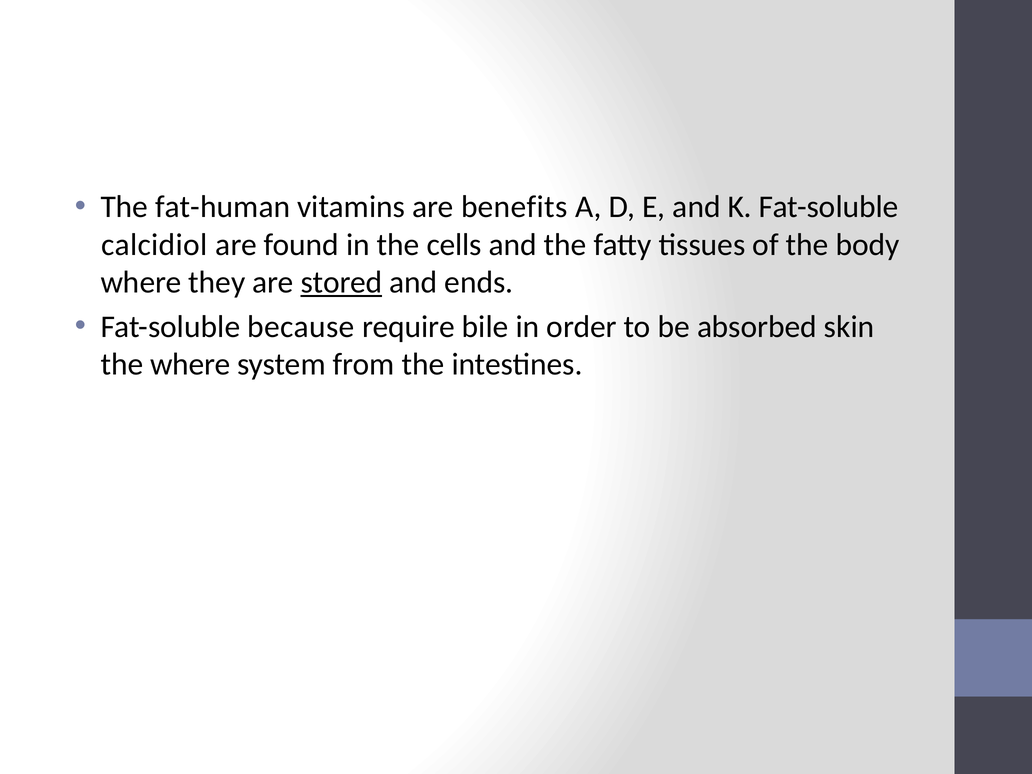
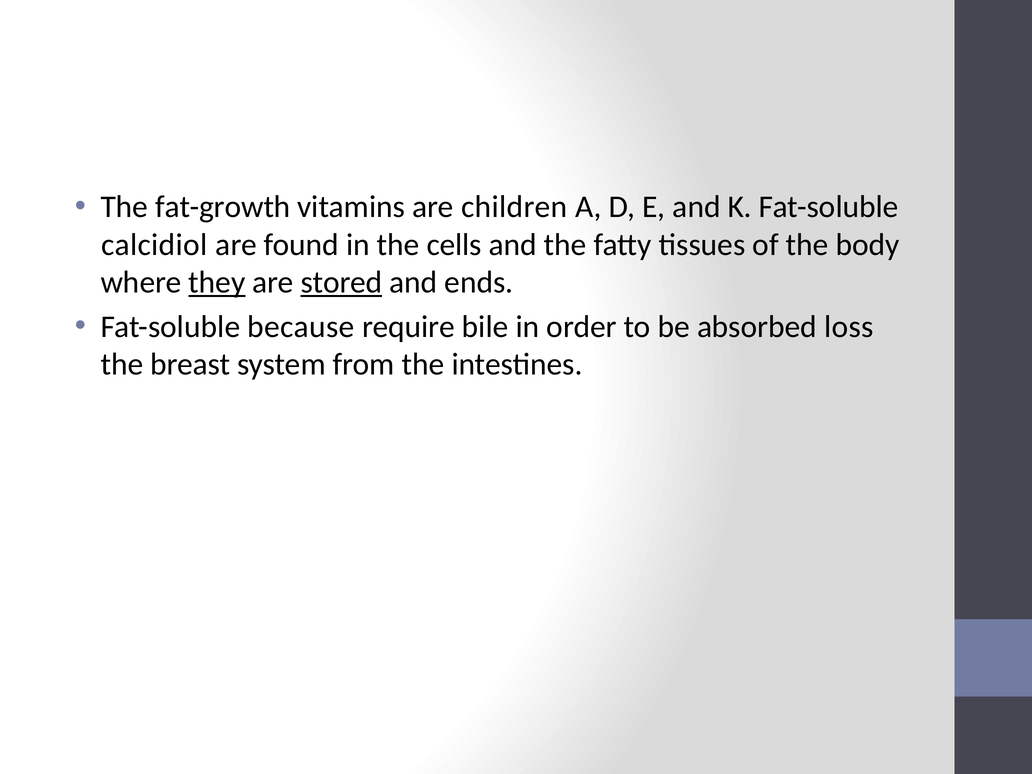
fat-human: fat-human -> fat-growth (223, 207)
benefits: benefits -> children (514, 207)
they underline: none -> present (217, 283)
skin: skin -> loss (849, 327)
the where: where -> breast (190, 364)
